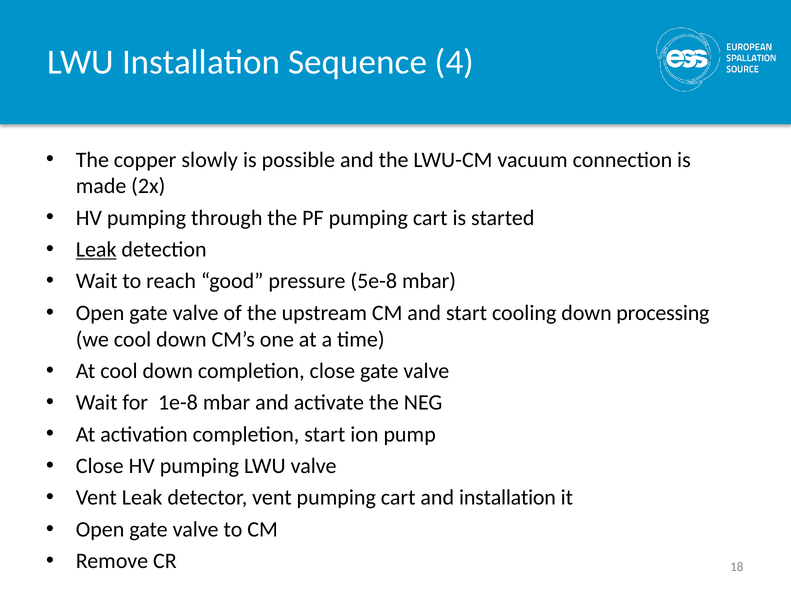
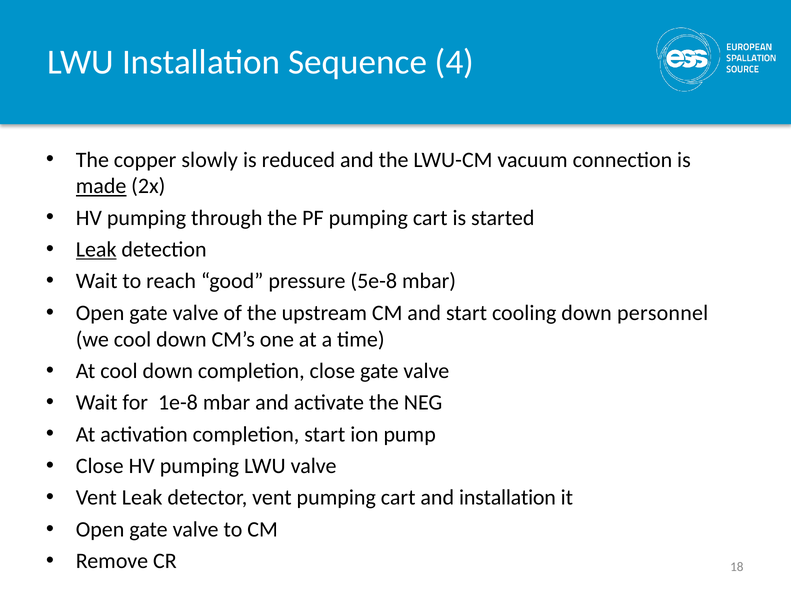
possible: possible -> reduced (298, 160)
made underline: none -> present (101, 186)
processing: processing -> personnel (663, 313)
